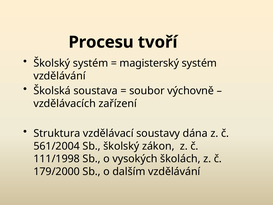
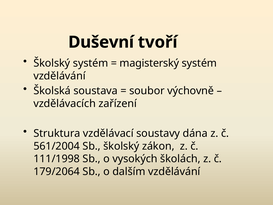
Procesu: Procesu -> Duševní (101, 42)
179/2000: 179/2000 -> 179/2064 (57, 171)
